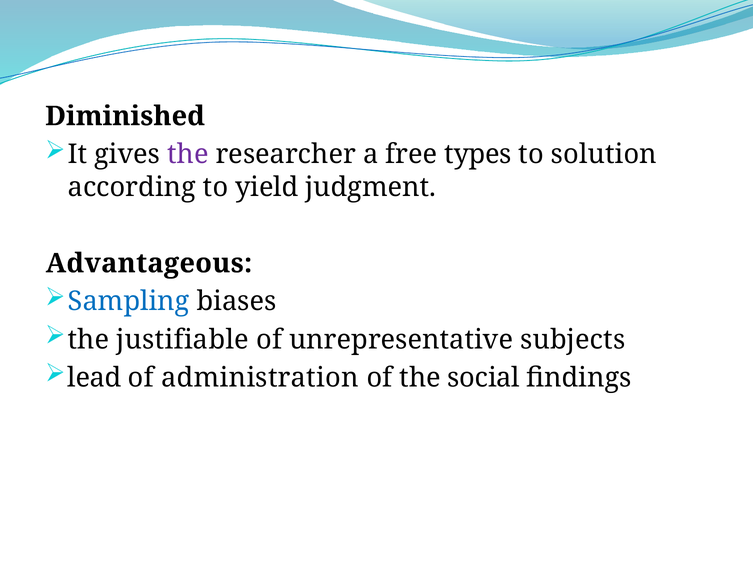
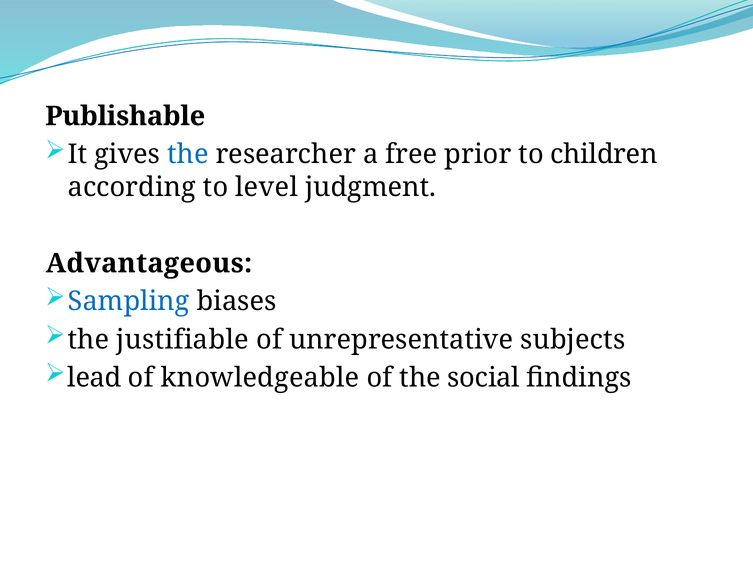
Diminished: Diminished -> Publishable (125, 116)
the colour: purple -> blue (188, 154)
types: types -> prior (478, 154)
solution: solution -> children (604, 154)
yield: yield -> level (267, 187)
administration: administration -> knowledgeable (260, 378)
